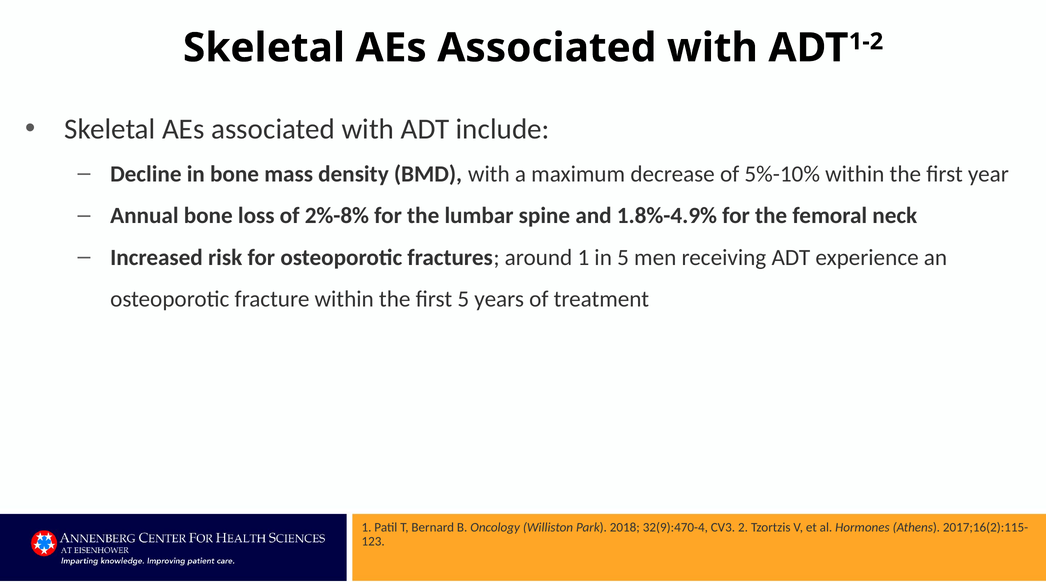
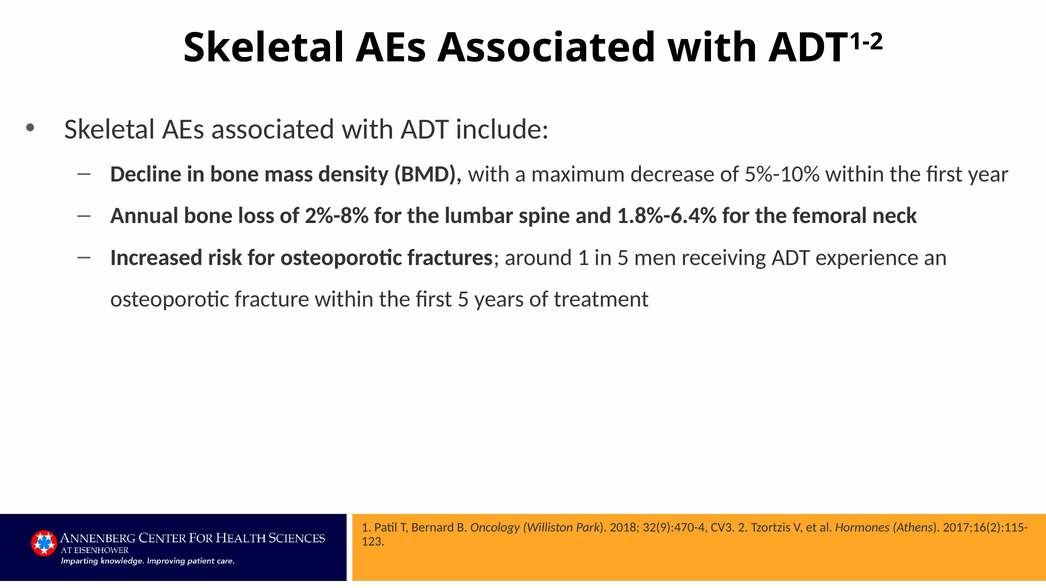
1.8%-4.9%: 1.8%-4.9% -> 1.8%-6.4% (667, 216)
